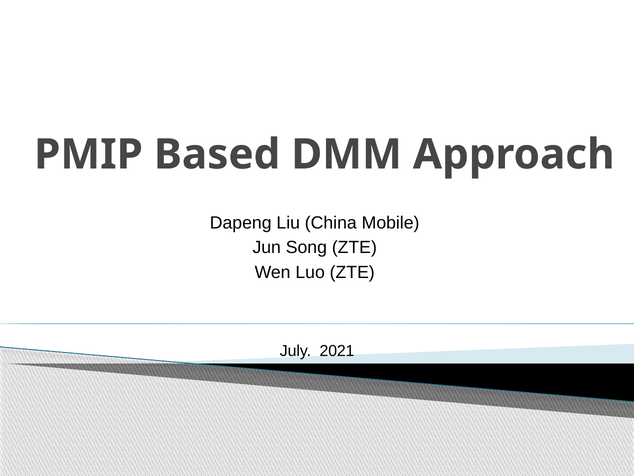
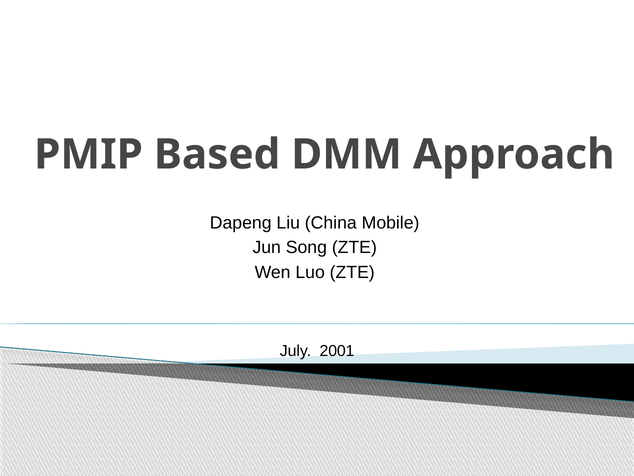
2021: 2021 -> 2001 (337, 351)
